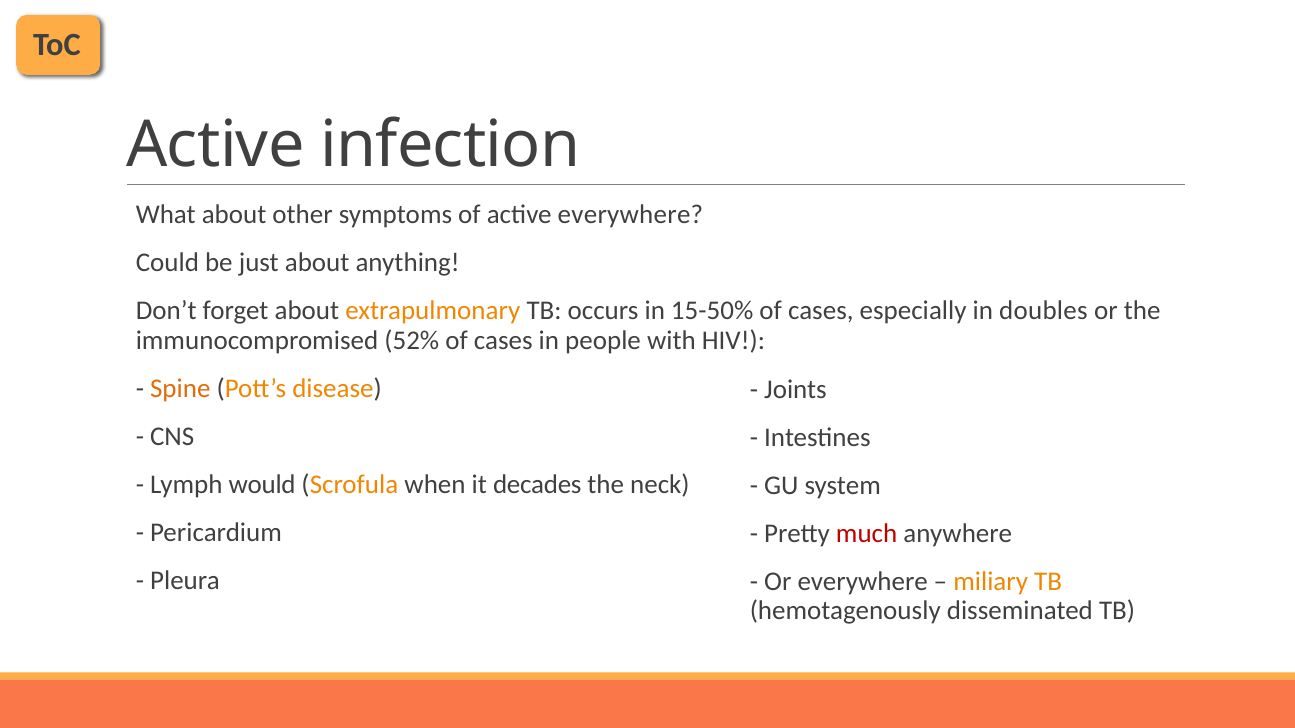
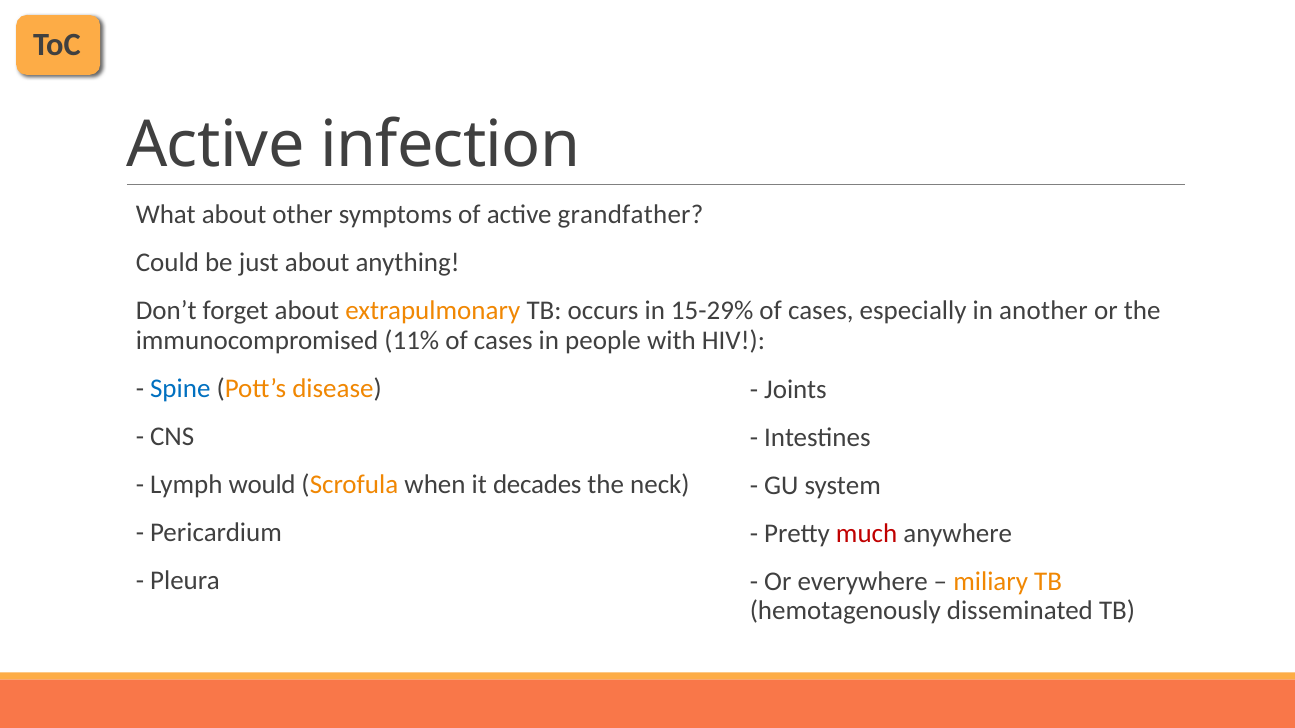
active everywhere: everywhere -> grandfather (630, 215)
15-50%: 15-50% -> 15-29% (712, 311)
doubles: doubles -> another (1043, 311)
52%: 52% -> 11% (412, 340)
Spine colour: orange -> blue (180, 388)
